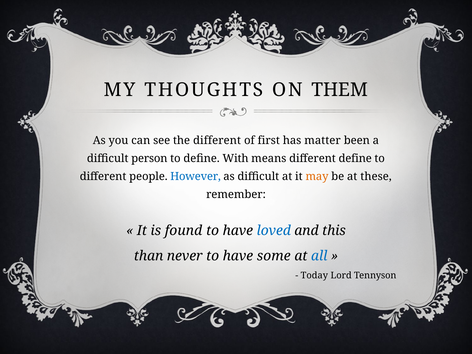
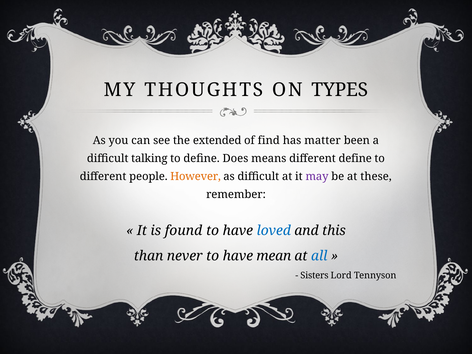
THEM: THEM -> TYPES (340, 90)
the different: different -> extended (217, 140)
first: first -> find (269, 140)
person: person -> talking (149, 158)
With: With -> Does (235, 158)
However colour: blue -> orange (196, 176)
may colour: orange -> purple (317, 176)
some: some -> mean (274, 256)
Today: Today -> Sisters (314, 275)
